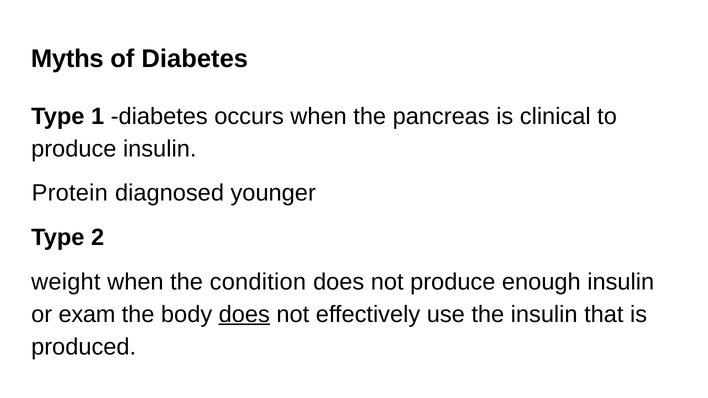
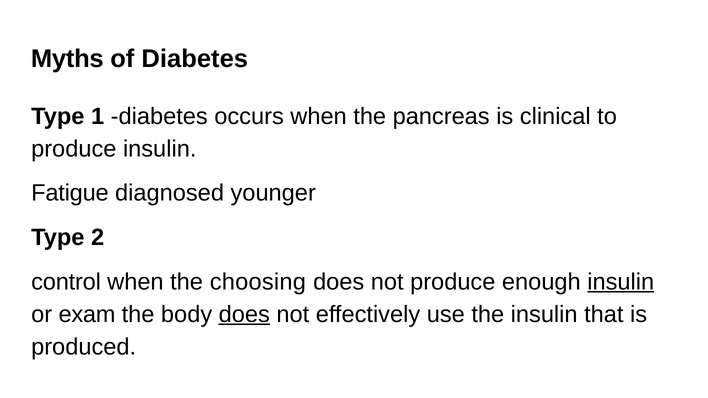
Protein: Protein -> Fatigue (70, 193)
weight: weight -> control (66, 282)
condition: condition -> choosing (258, 282)
insulin underline: none -> present (621, 282)
